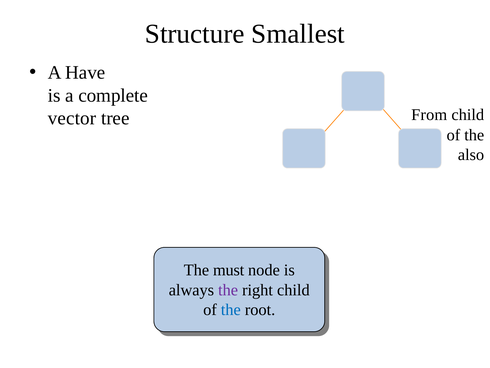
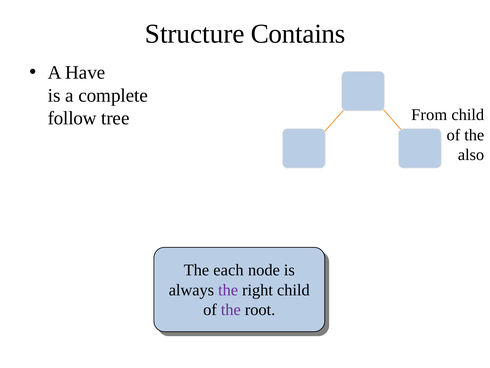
Smallest: Smallest -> Contains (298, 34)
vector: vector -> follow (72, 118)
must: must -> each (228, 270)
the colour: blue -> purple (231, 309)
